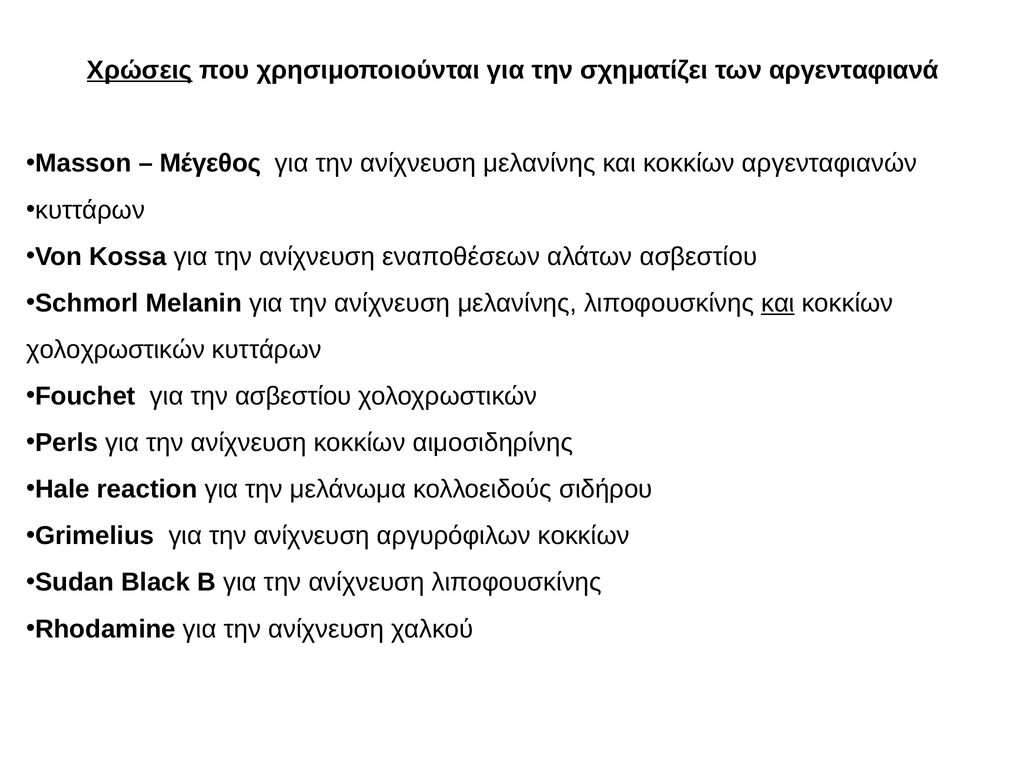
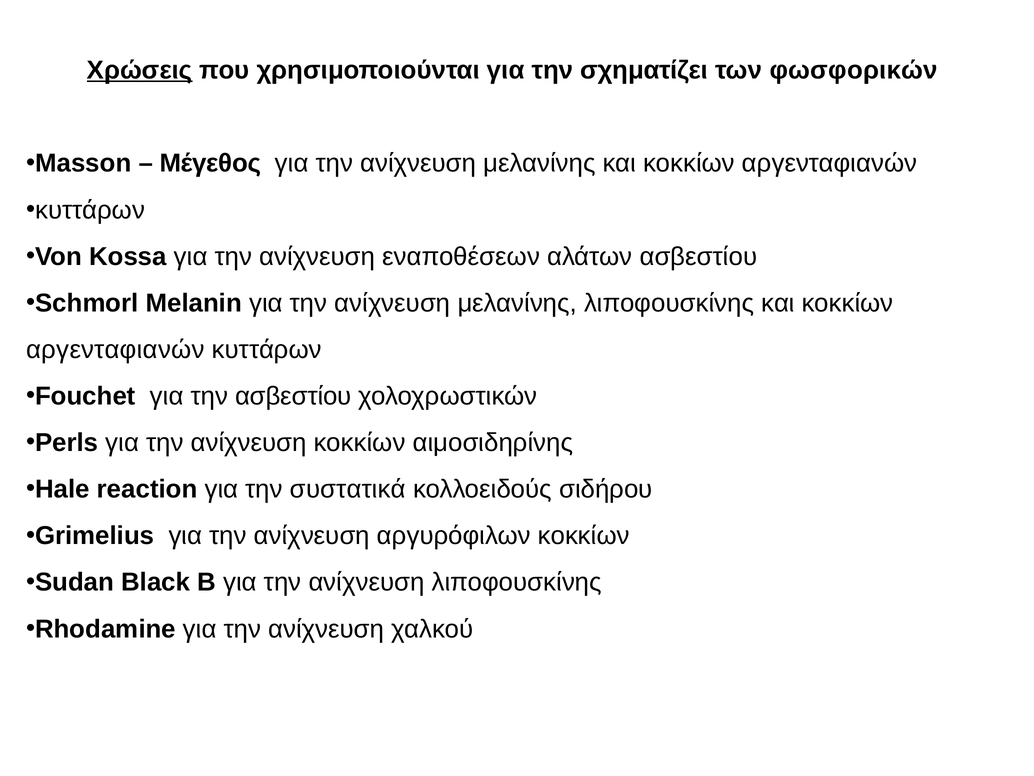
αργενταφιανά: αργενταφιανά -> φωσφορικών (854, 70)
και underline: present -> none (778, 303)
χολοχρωστικών: χολοχρωστικών -> αργενταφιανών (115, 349)
μελάνωμα: μελάνωμα -> συστατικά (348, 489)
